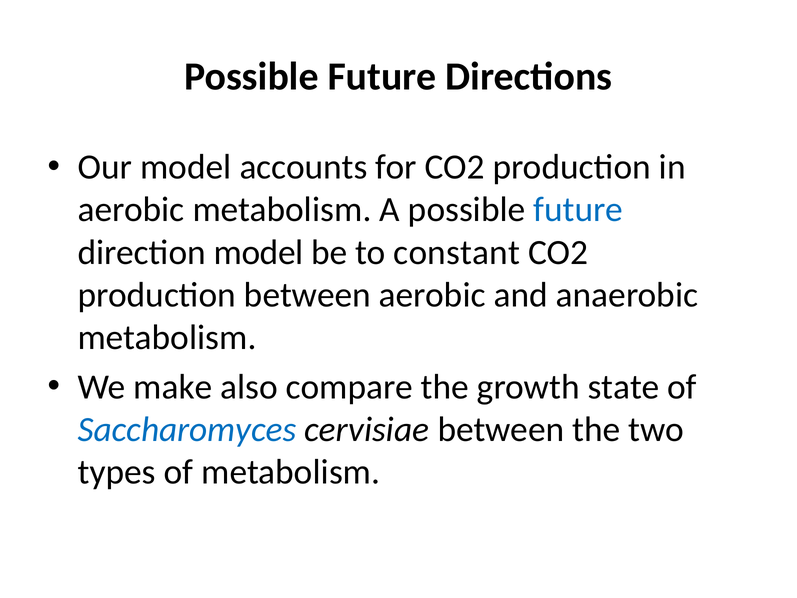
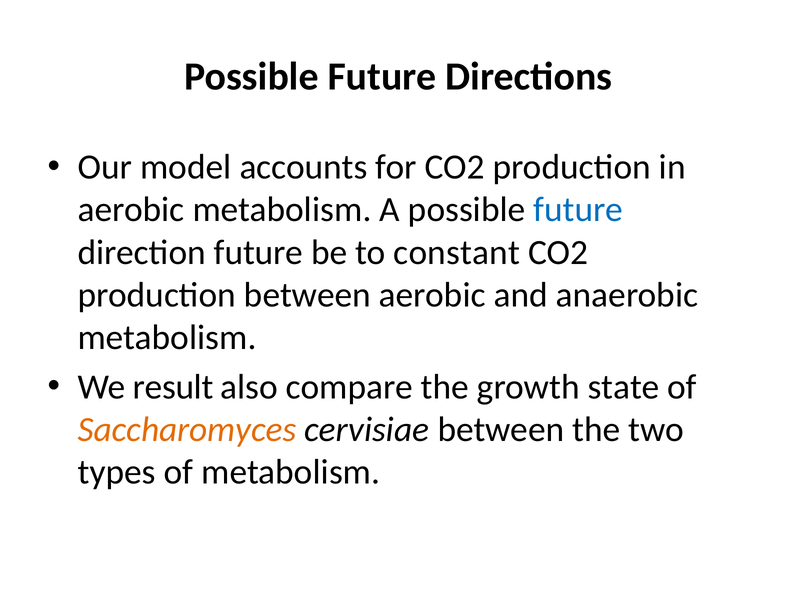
direction model: model -> future (259, 252)
make: make -> result (173, 387)
Saccharomyces colour: blue -> orange (187, 429)
